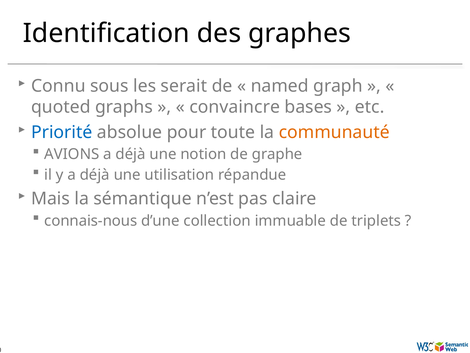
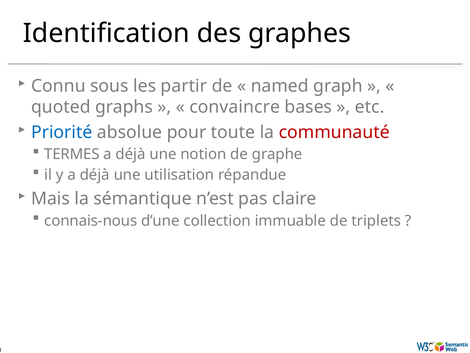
serait: serait -> partir (184, 86)
communauté colour: orange -> red (334, 132)
AVIONS: AVIONS -> TERMES (72, 154)
